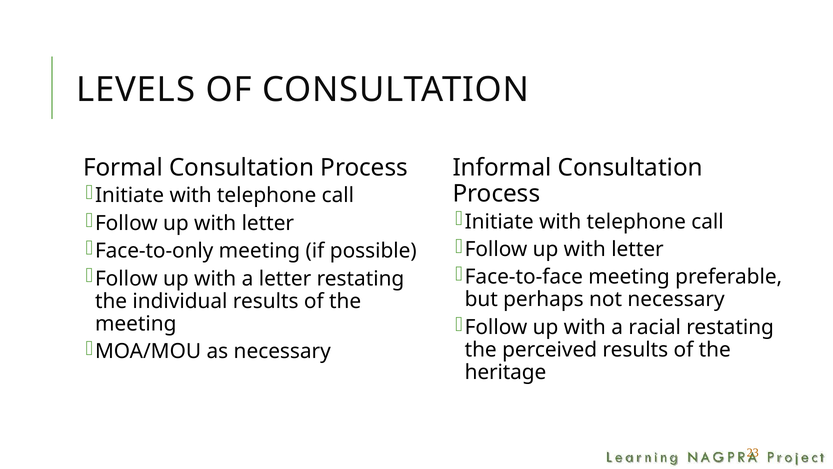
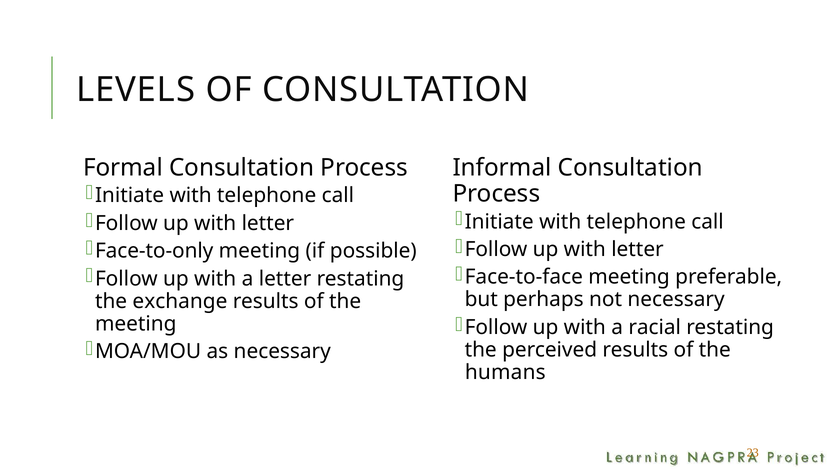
individual: individual -> exchange (180, 301)
heritage: heritage -> humans (505, 372)
